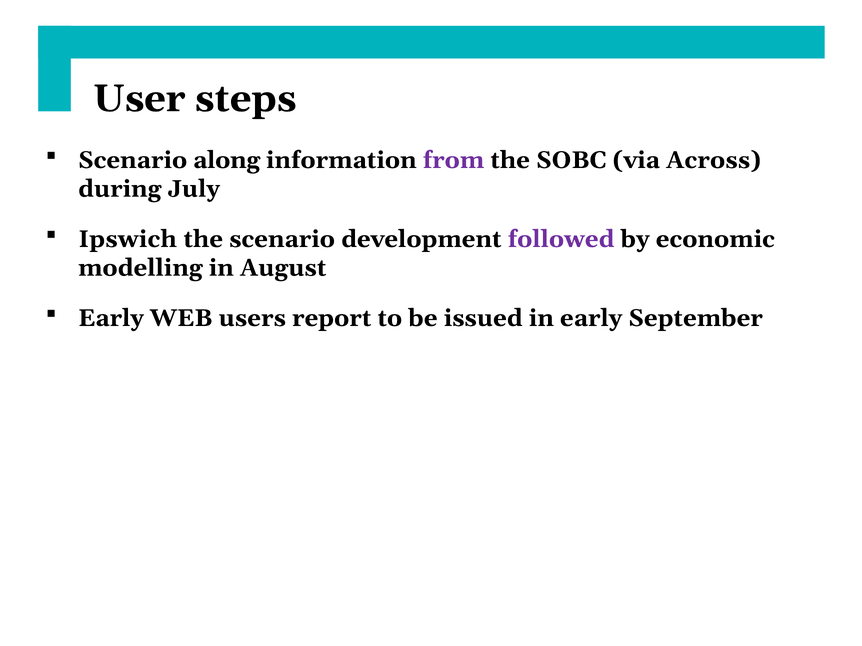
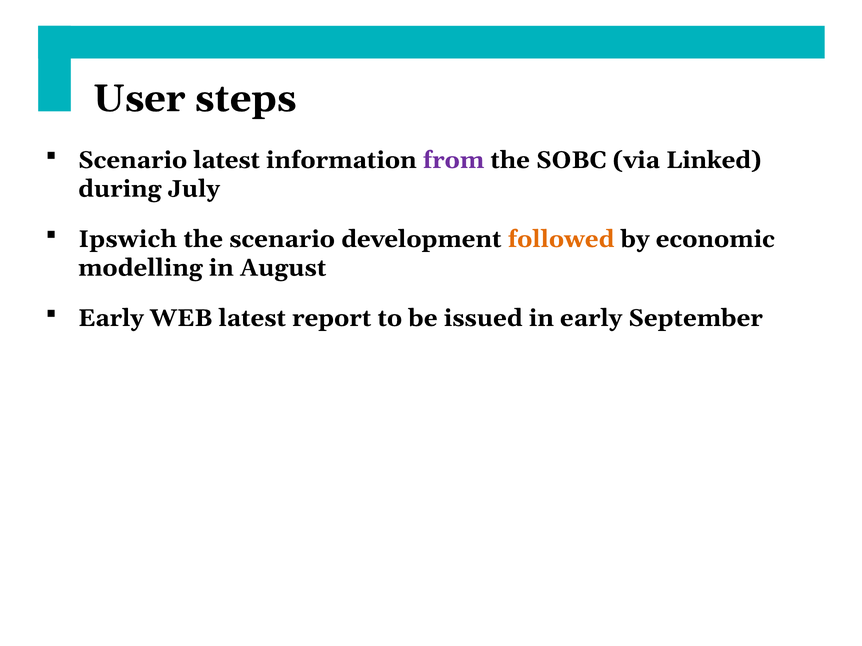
Scenario along: along -> latest (227, 160)
Across: Across -> Linked (714, 160)
followed colour: purple -> orange (561, 239)
WEB users: users -> latest (252, 318)
